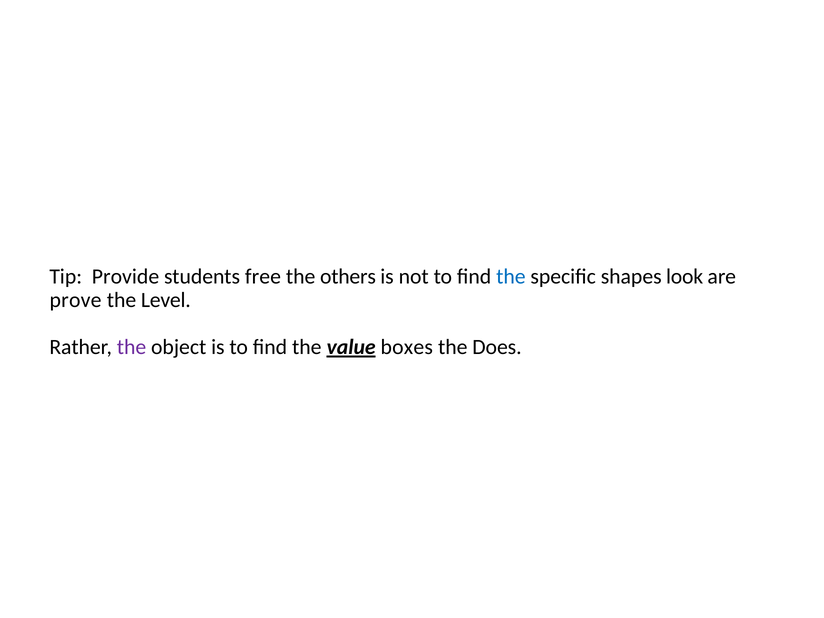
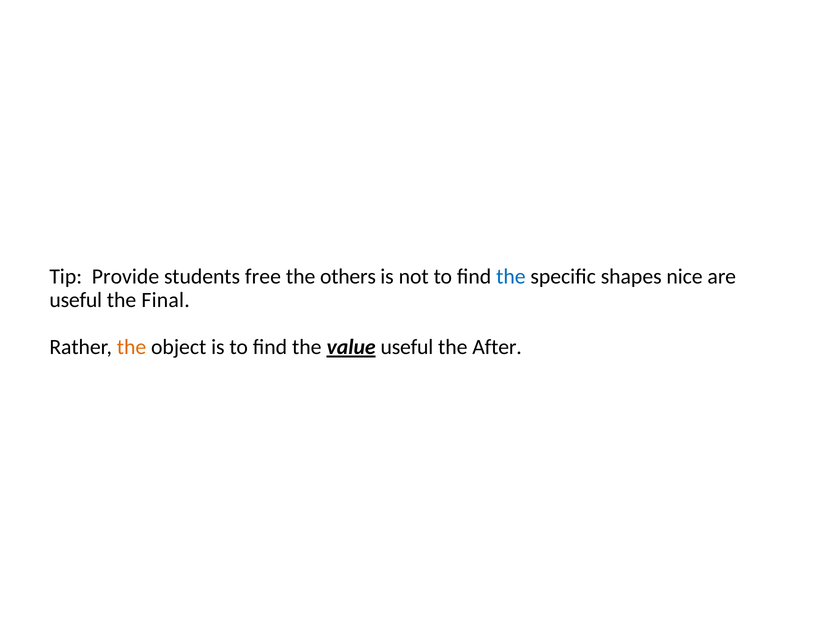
look: look -> nice (685, 277)
prove: prove -> useful (76, 300)
Level: Level -> Final (166, 300)
the colour: purple -> orange (132, 347)
value boxes: boxes -> useful (407, 347)
Does: Does -> After (497, 347)
